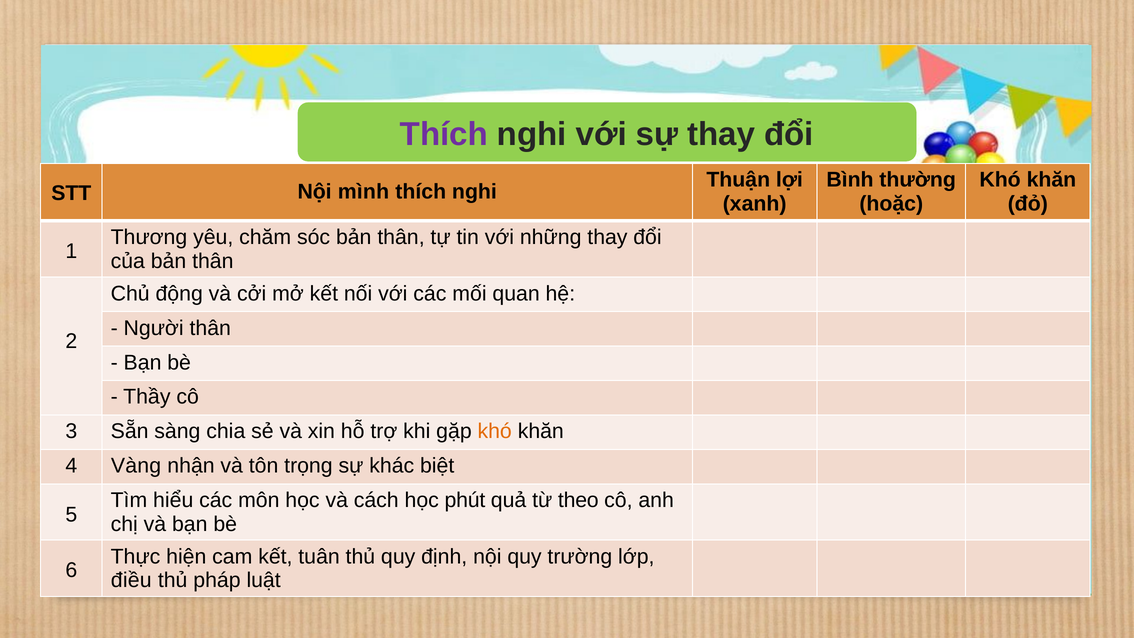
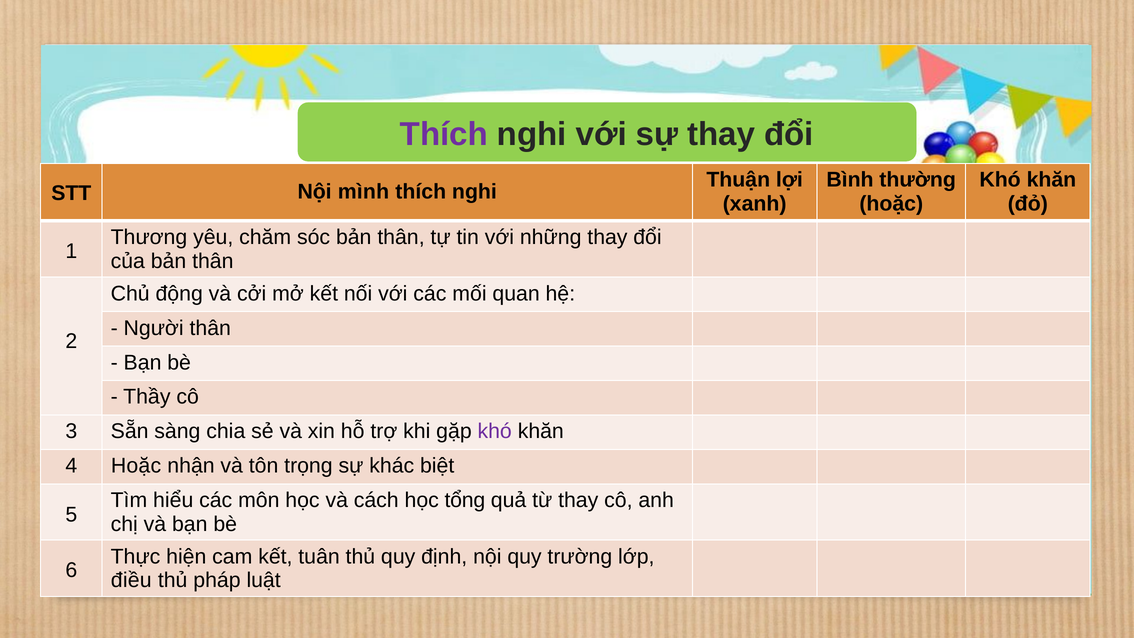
khó colour: orange -> purple (495, 431)
4 Vàng: Vàng -> Hoặc (136, 466)
phút: phút -> tổng (465, 500)
từ theo: theo -> thay (578, 500)
